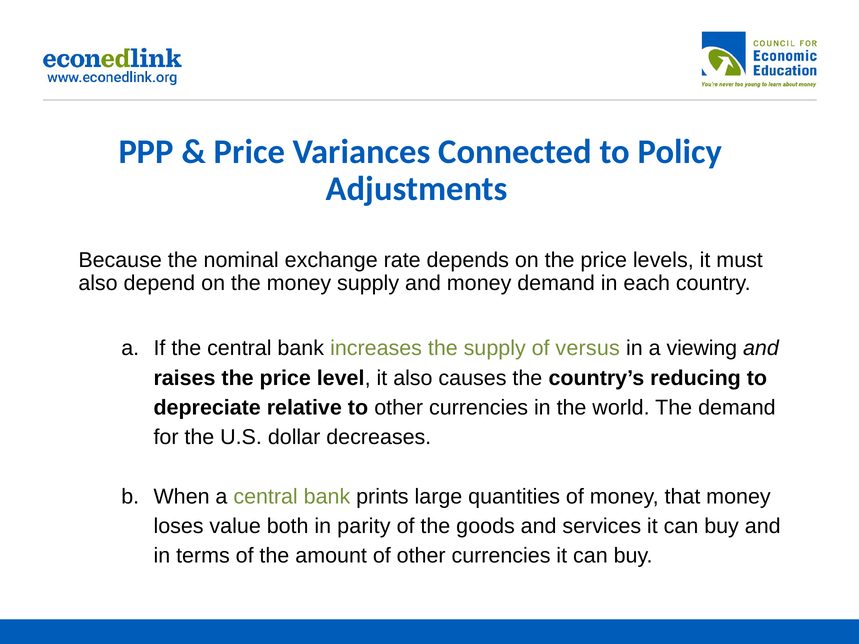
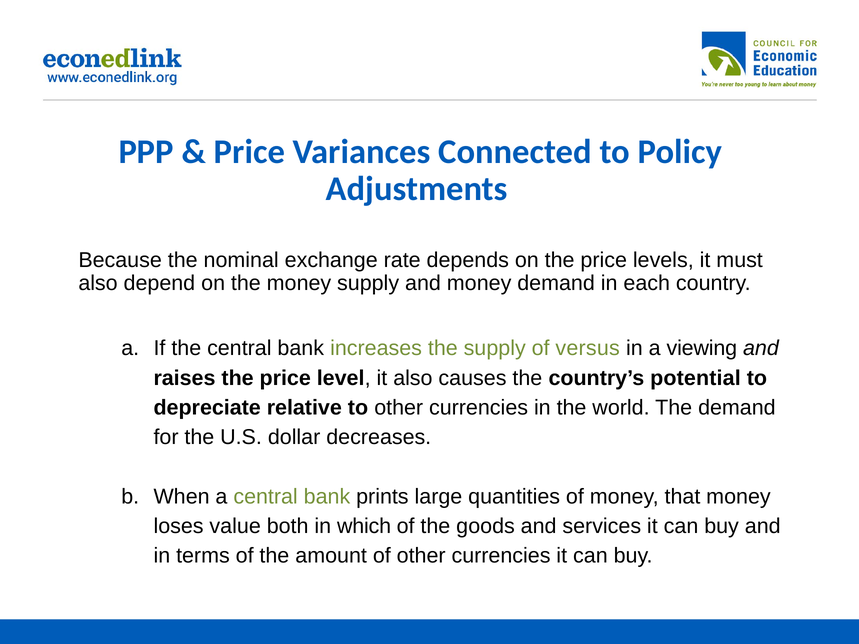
reducing: reducing -> potential (695, 378)
parity: parity -> which (364, 526)
